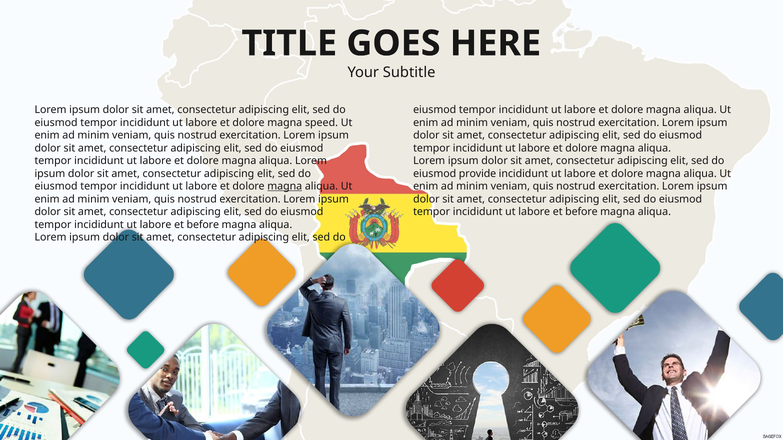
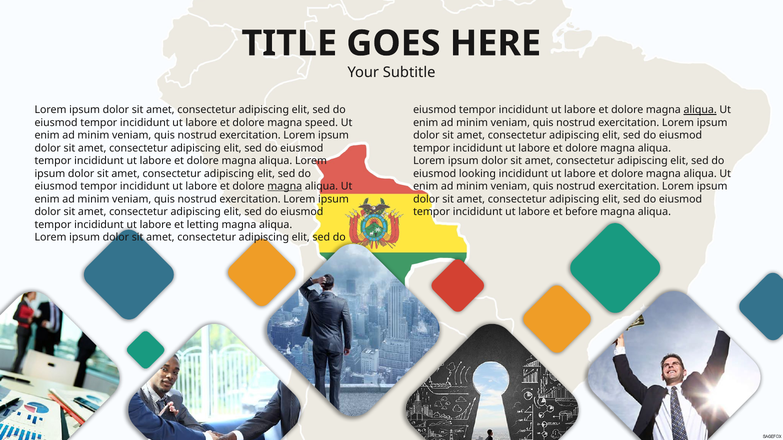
aliqua underline: none -> present (700, 110)
provide: provide -> looking (477, 174)
before: before -> letting (203, 225)
